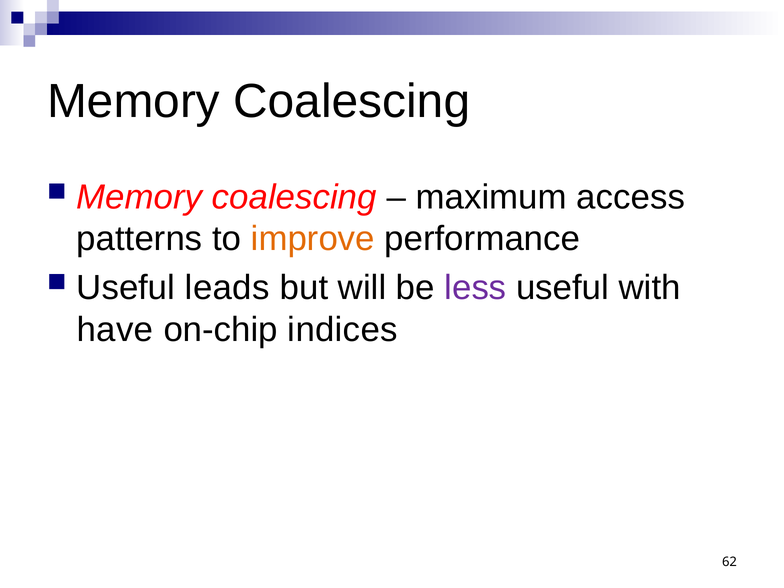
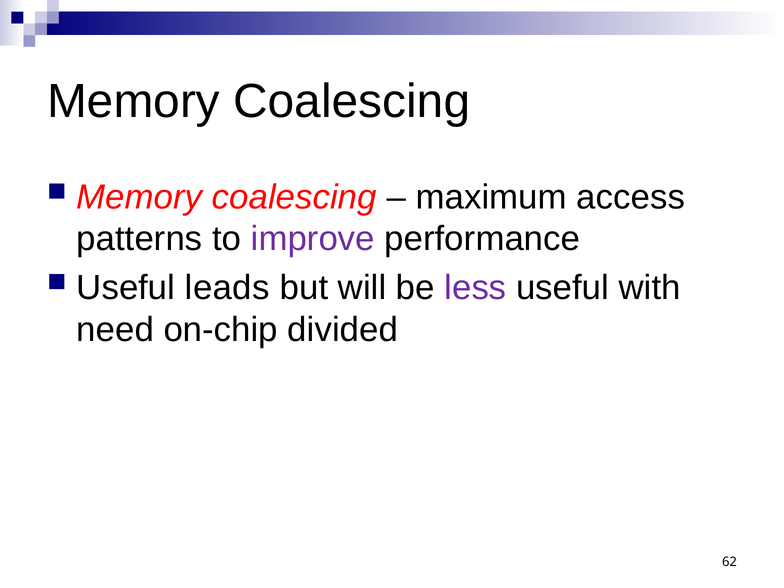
improve colour: orange -> purple (313, 239)
have: have -> need (115, 330)
indices: indices -> divided (343, 330)
